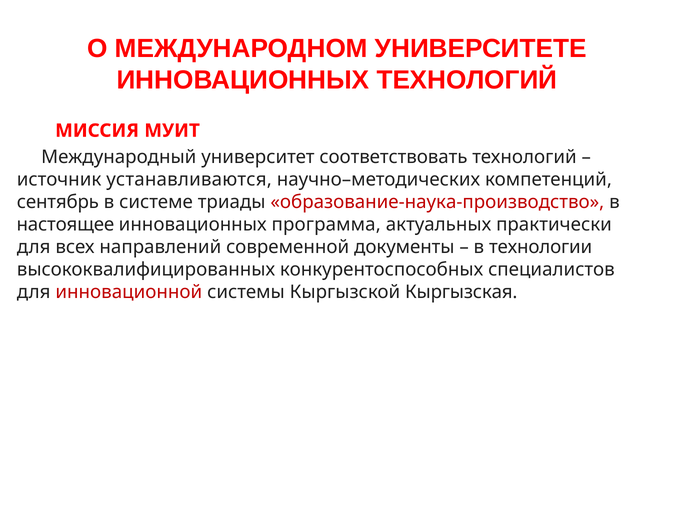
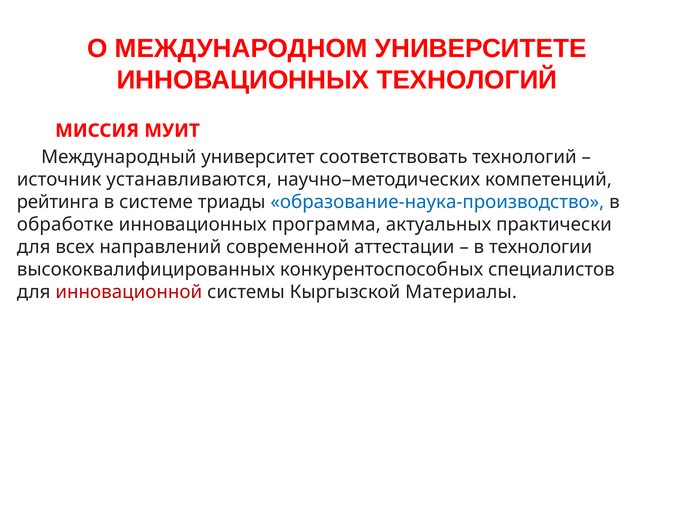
сентябрь: сентябрь -> рейтинга (58, 202)
образование-наука-производство colour: red -> blue (437, 202)
настоящее: настоящее -> обработке (65, 224)
документы: документы -> аттестации (404, 247)
Кыргызская: Кыргызская -> Материалы (461, 292)
